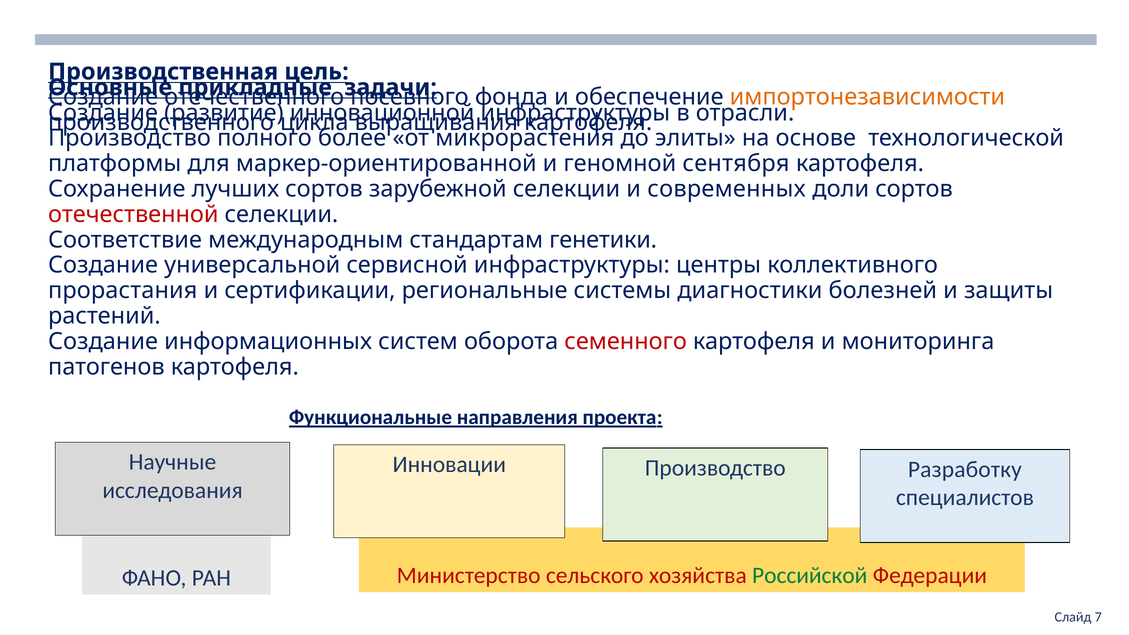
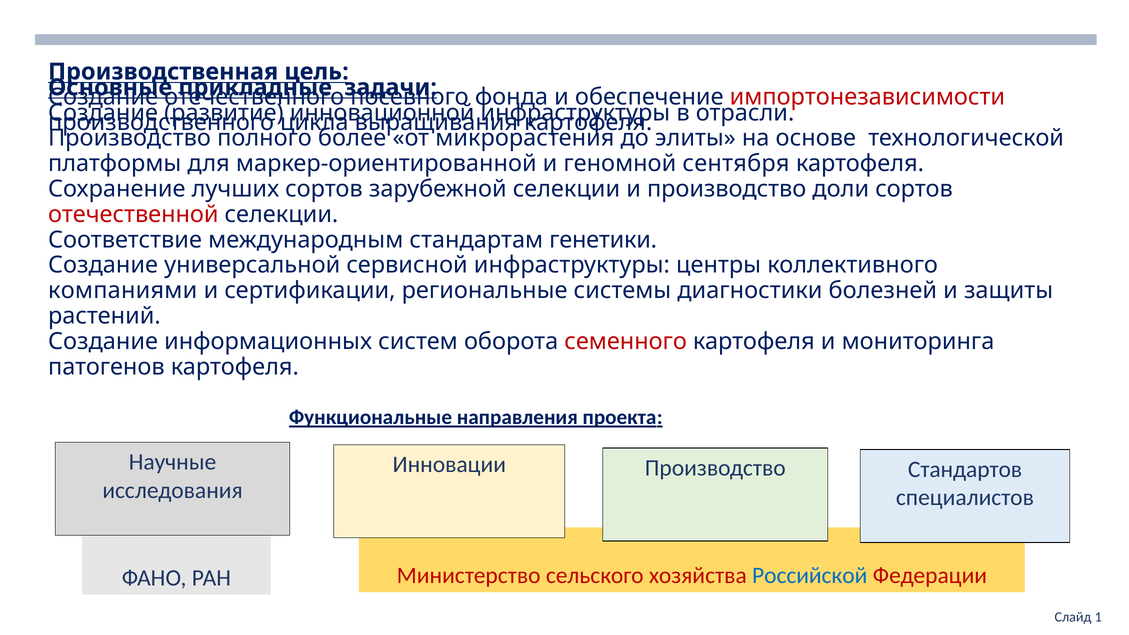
импортонезависимости colour: orange -> red (867, 97)
и современных: современных -> производство (727, 189)
прорастания: прорастания -> компаниями (123, 291)
Разработку: Разработку -> Стандартов (965, 469)
Российской colour: green -> blue (810, 576)
7: 7 -> 1 (1098, 617)
